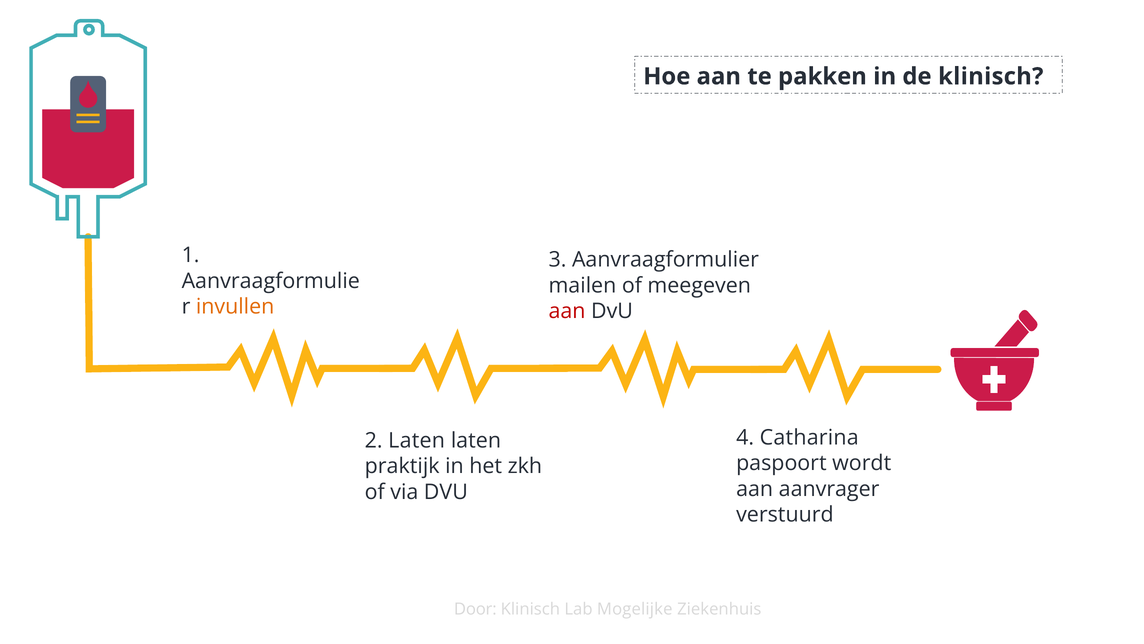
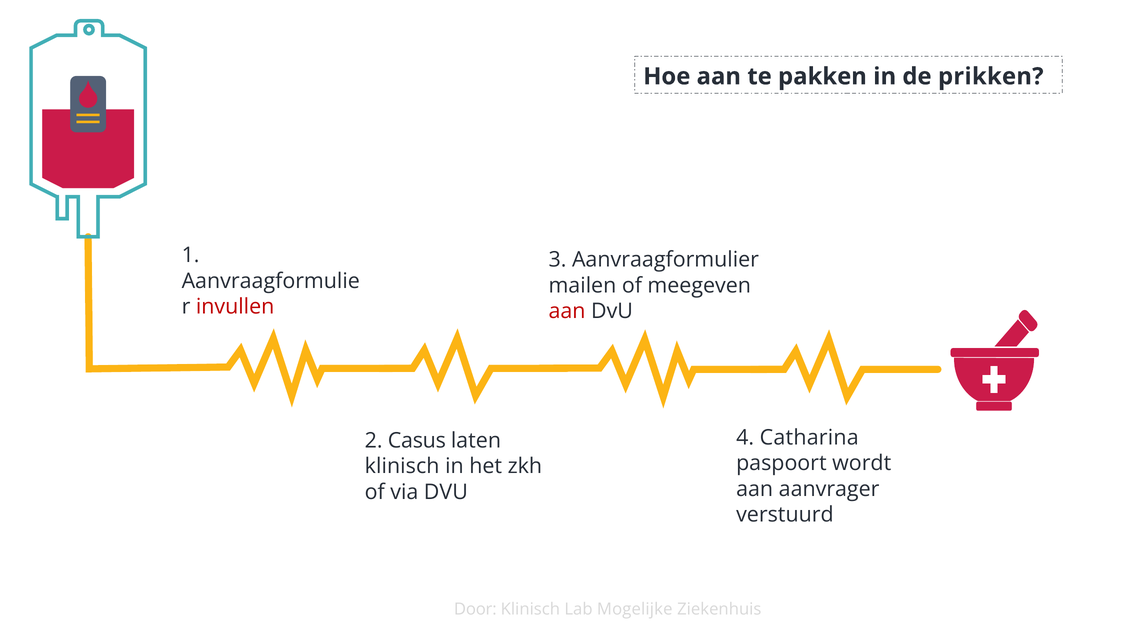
de klinisch: klinisch -> prikken (991, 76)
invullen colour: orange -> red (235, 307)
2 Laten: Laten -> Casus (417, 440)
praktijk: praktijk -> klinisch (402, 466)
